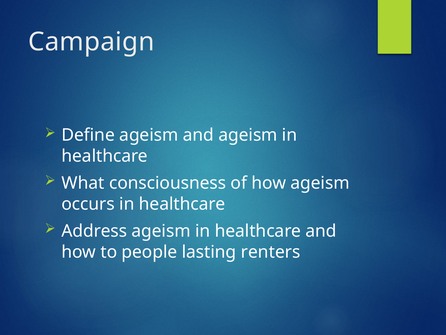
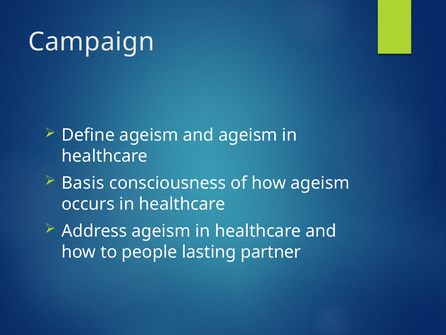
What: What -> Basis (83, 183)
renters: renters -> partner (271, 252)
